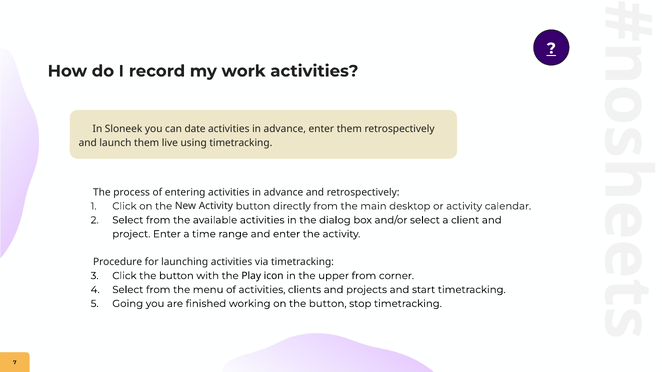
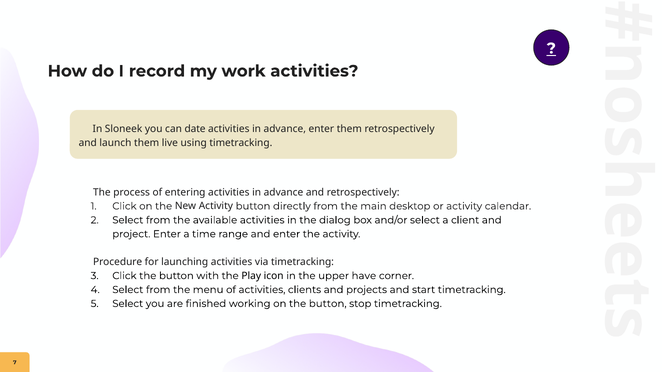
upper from: from -> have (364, 276)
Going: Going -> Select (128, 304)
